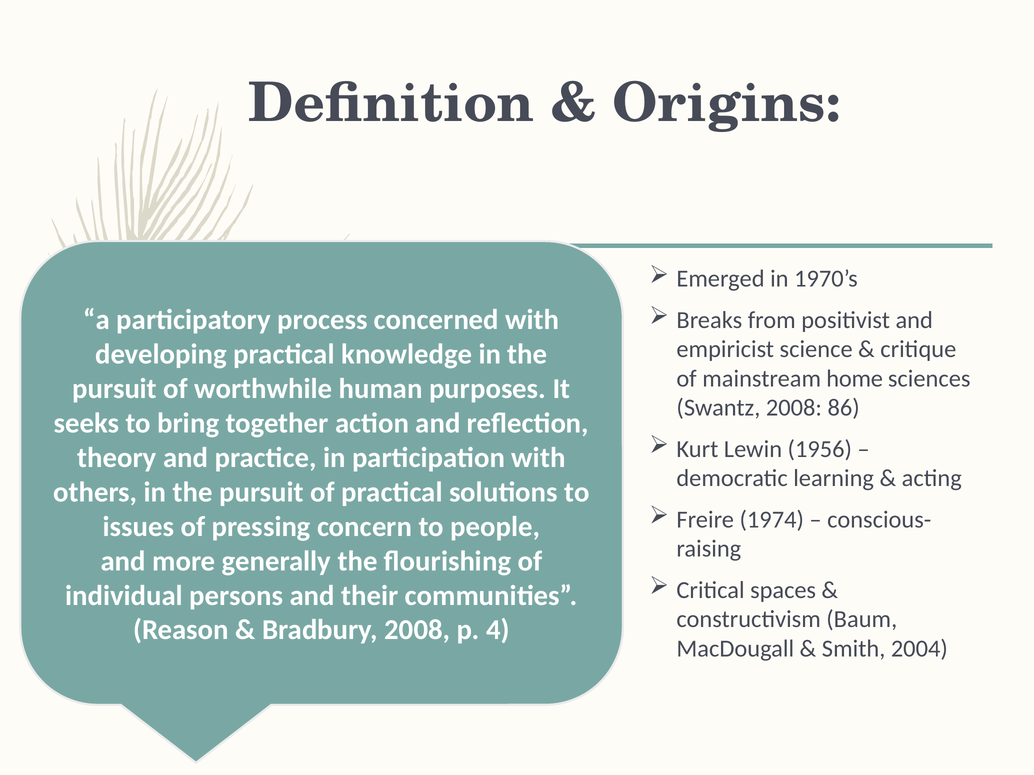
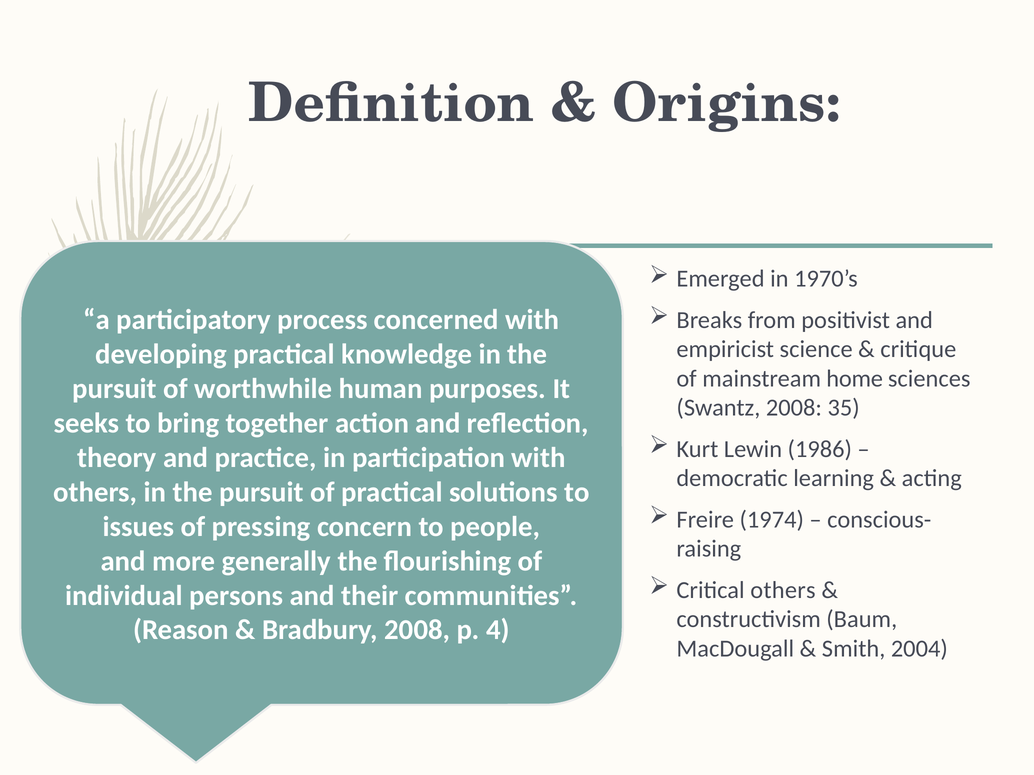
86: 86 -> 35 (844, 408)
1956: 1956 -> 1986 (820, 449)
Critical spaces: spaces -> others (783, 590)
